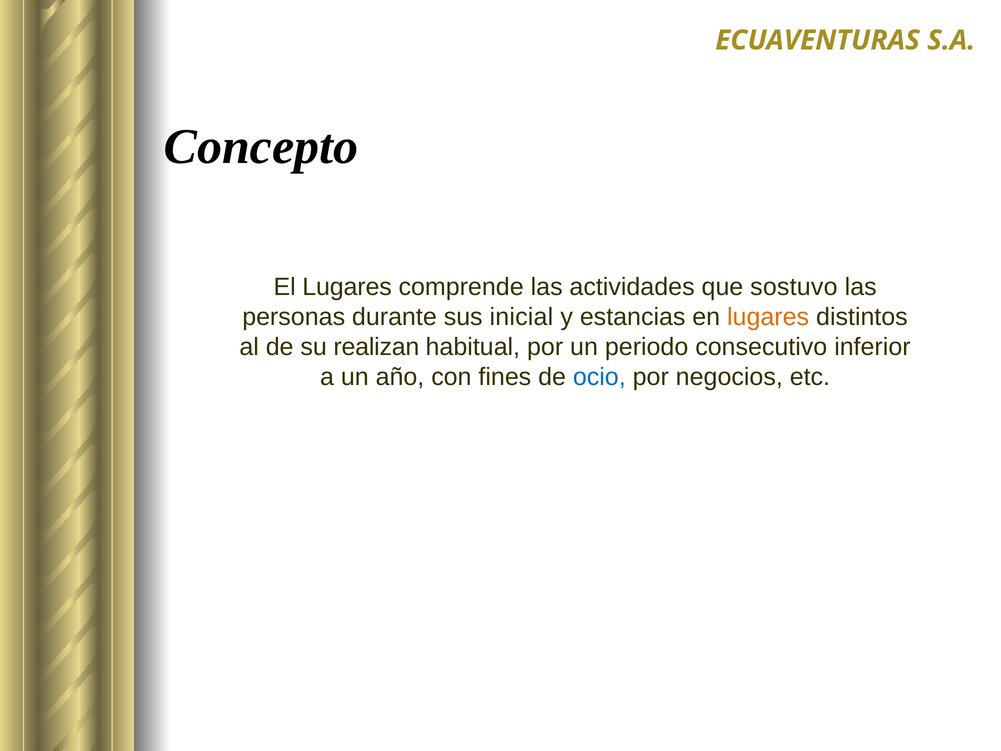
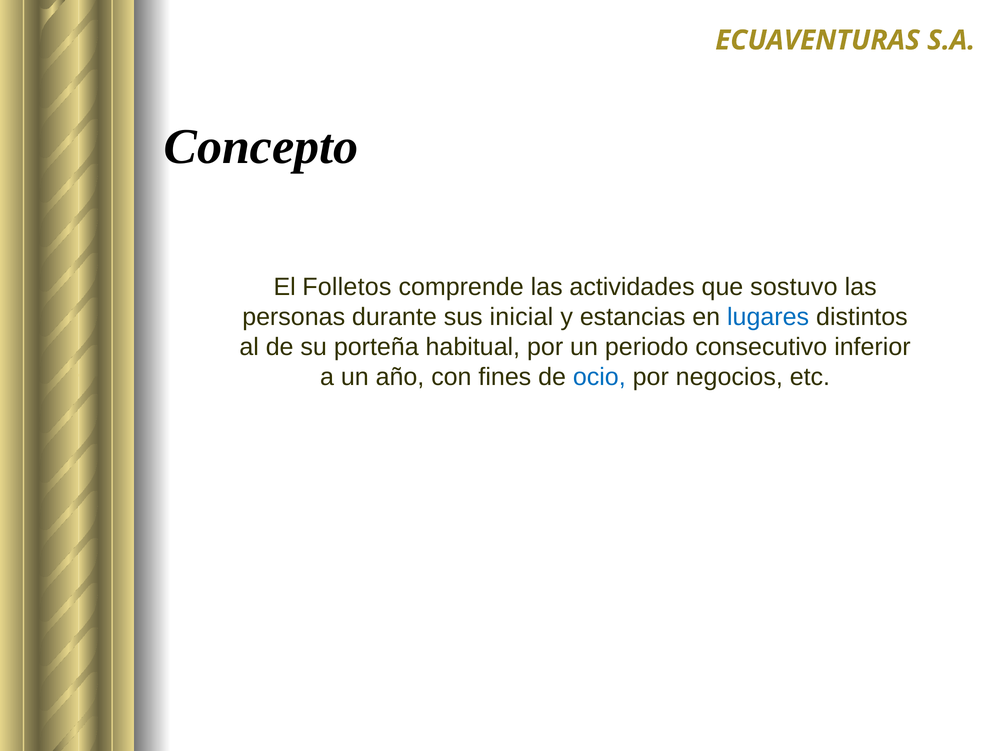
El Lugares: Lugares -> Folletos (347, 287)
lugares colour: orange -> blue (768, 317)
realizan: realizan -> porteña (376, 347)
